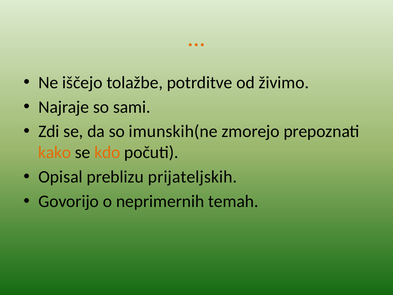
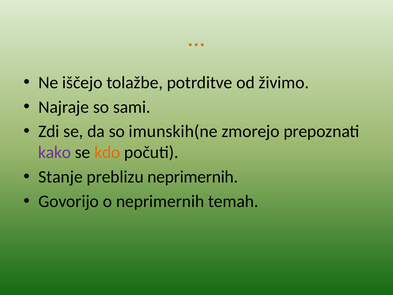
kako colour: orange -> purple (55, 152)
Opisal: Opisal -> Stanje (61, 177)
preblizu prijateljskih: prijateljskih -> neprimernih (193, 177)
